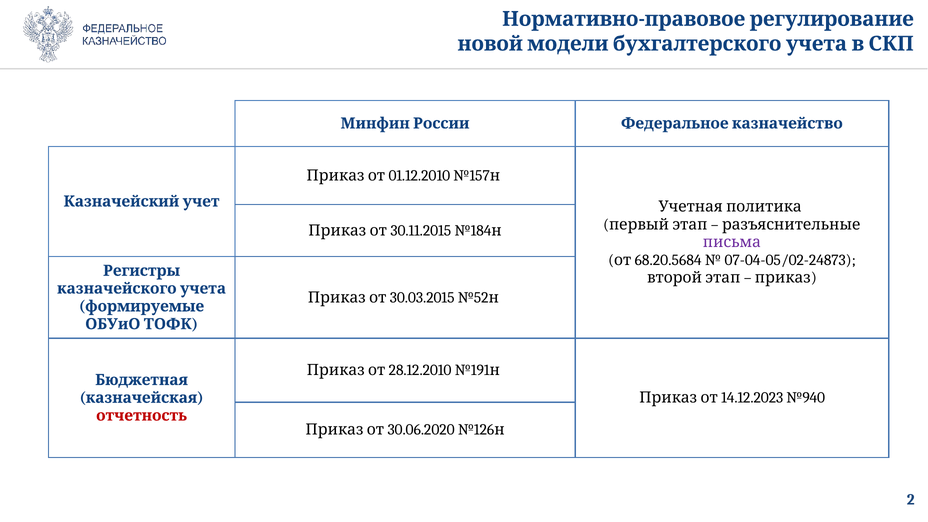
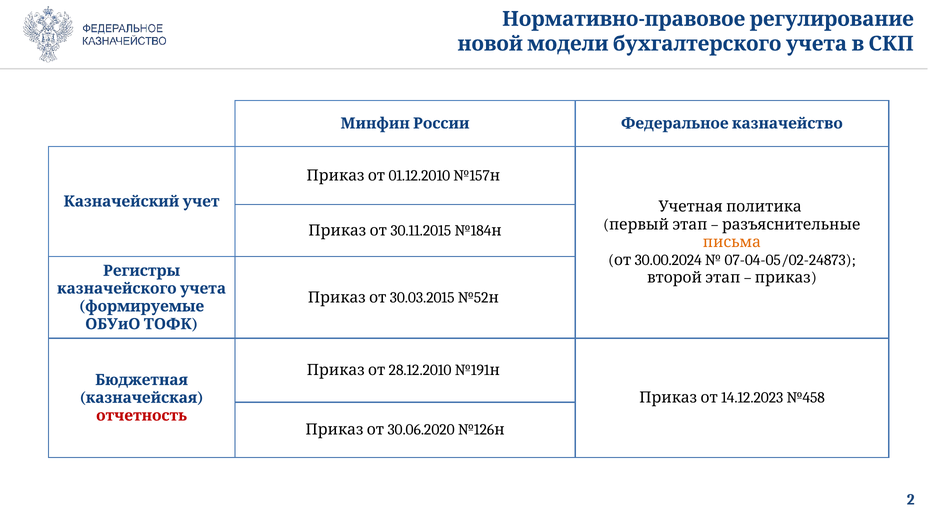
письма colour: purple -> orange (732, 242)
68.20.5684: 68.20.5684 -> 30.00.2024 (668, 260)
№940: №940 -> №458 (806, 398)
